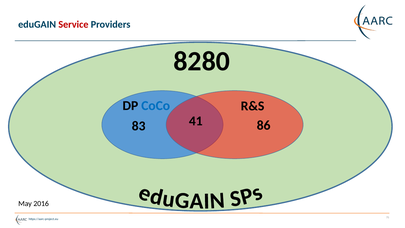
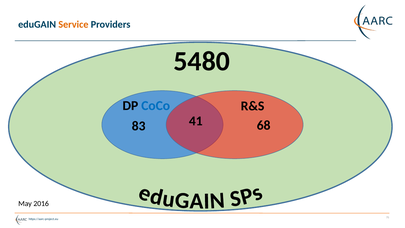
Service colour: red -> orange (73, 24)
8280: 8280 -> 5480 (202, 61)
86: 86 -> 68 (264, 125)
